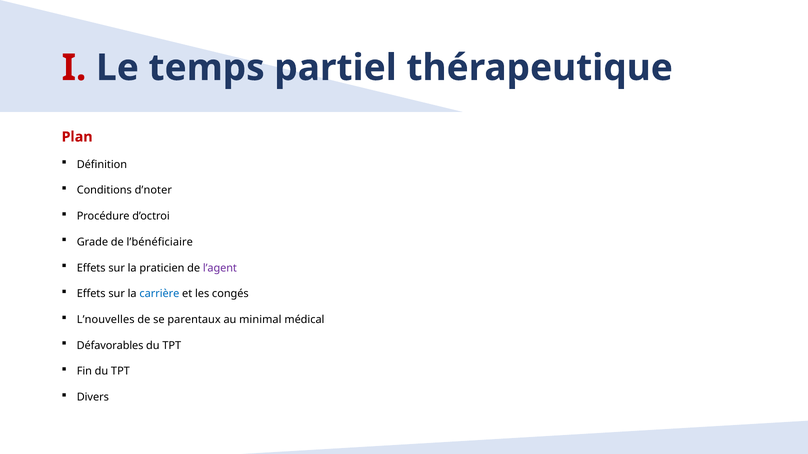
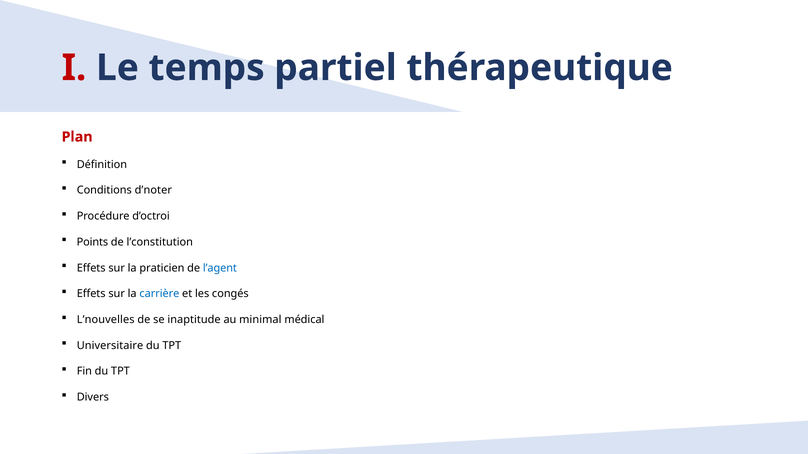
Grade: Grade -> Points (92, 242)
l’bénéficiaire: l’bénéficiaire -> l’constitution (160, 242)
l’agent colour: purple -> blue (220, 268)
parentaux: parentaux -> inaptitude (194, 320)
Défavorables: Défavorables -> Universitaire (110, 346)
